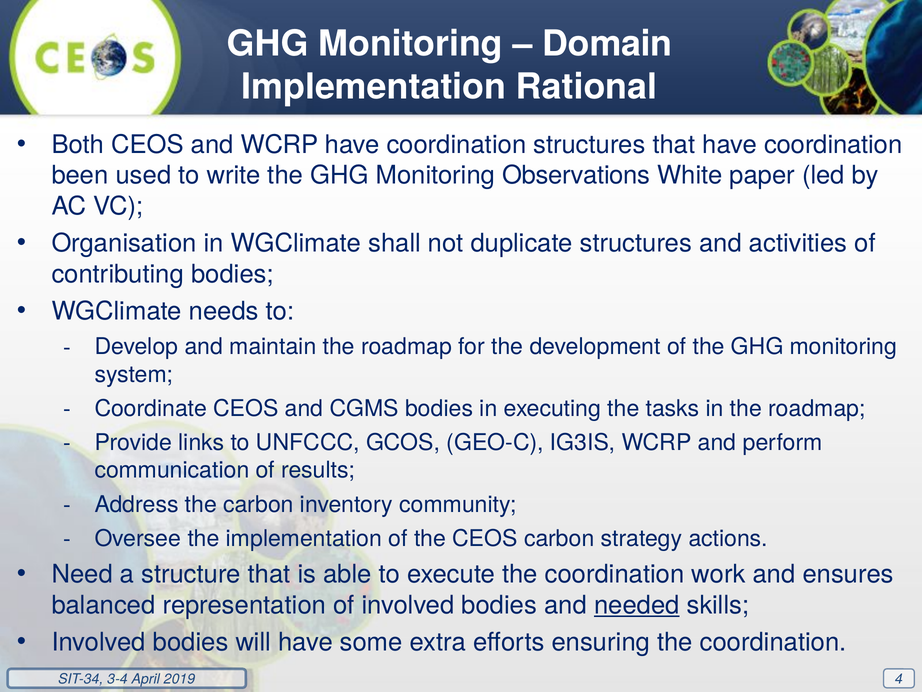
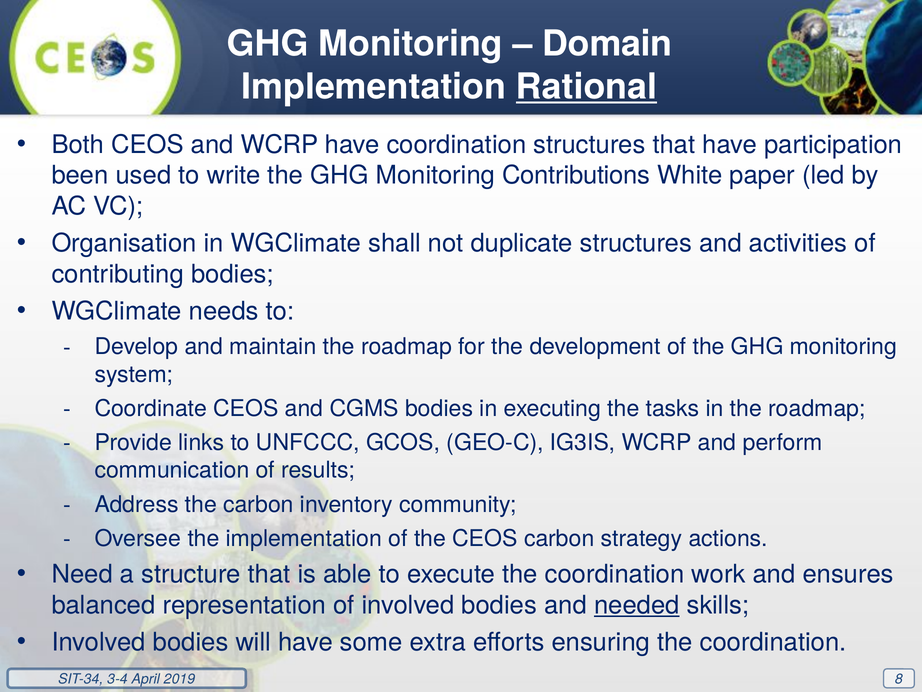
Rational underline: none -> present (587, 87)
that have coordination: coordination -> participation (833, 145)
Observations: Observations -> Contributions (576, 175)
4: 4 -> 8 (899, 679)
